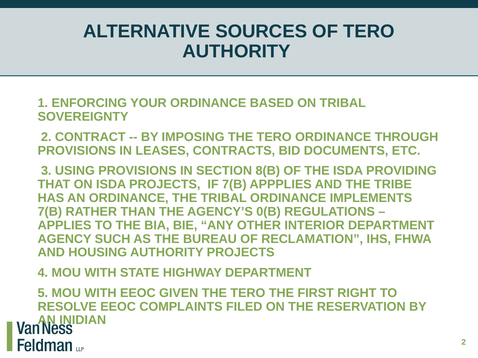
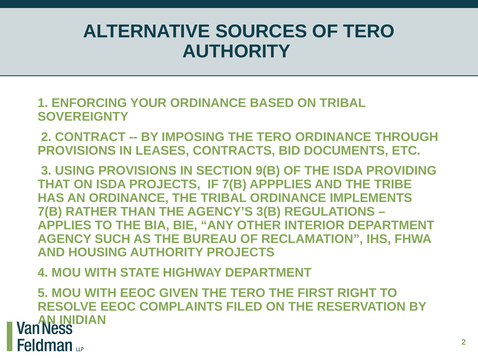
8(B: 8(B -> 9(B (268, 171)
0(B: 0(B -> 3(B (269, 212)
